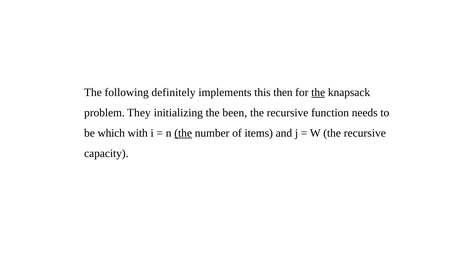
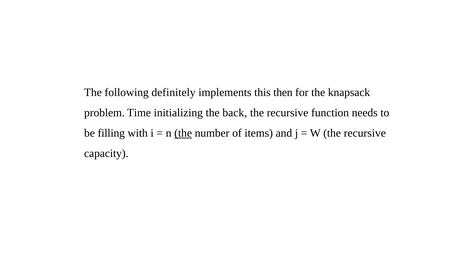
the underline: present -> none (318, 92)
They: They -> Time (139, 113)
been: been -> back (235, 113)
which: which -> filling (111, 133)
